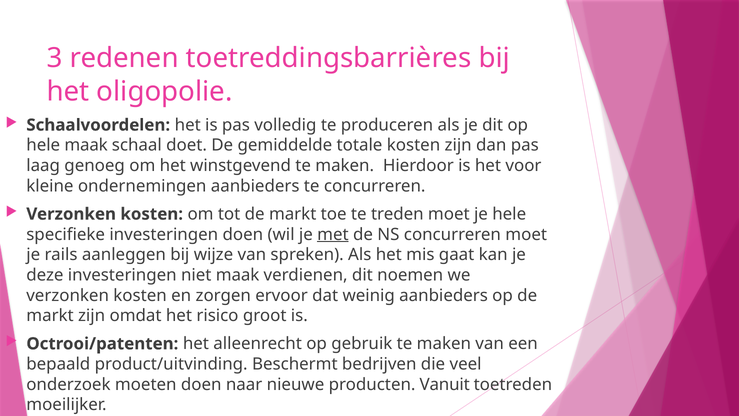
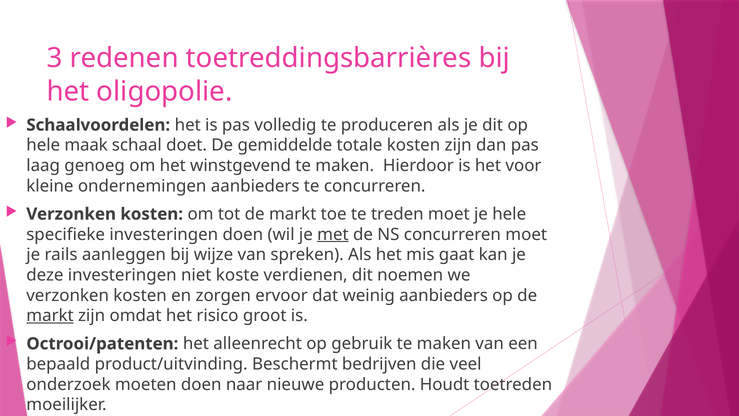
niet maak: maak -> koste (238, 275)
markt underline: none -> present (50, 316)
Vanuit: Vanuit -> Houdt (445, 384)
